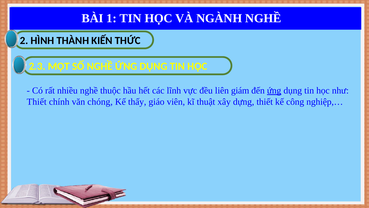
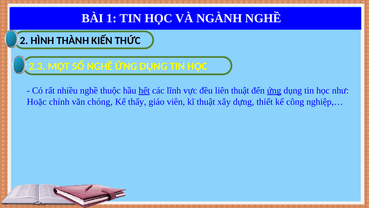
hết underline: none -> present (144, 90)
liên giám: giám -> thuật (240, 90)
Thiết: Thiết -> Hoặc (37, 102)
